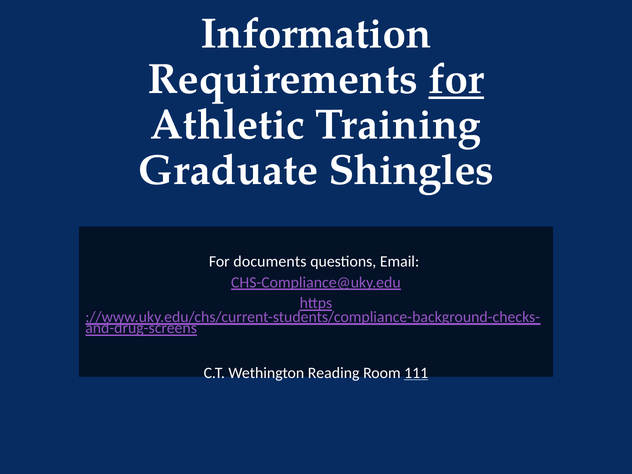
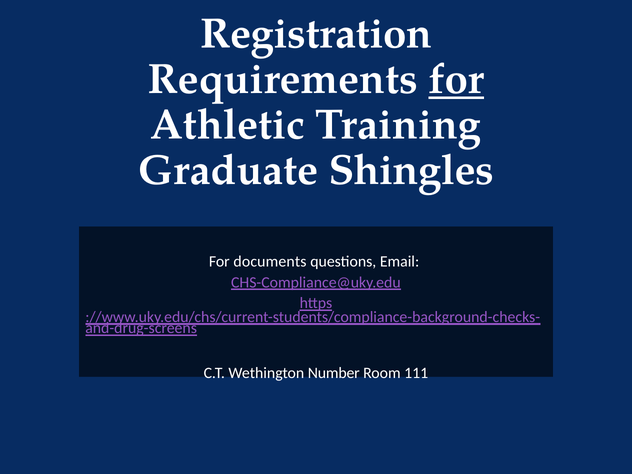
Information: Information -> Registration (316, 34)
Reading: Reading -> Number (334, 373)
111 underline: present -> none (416, 373)
